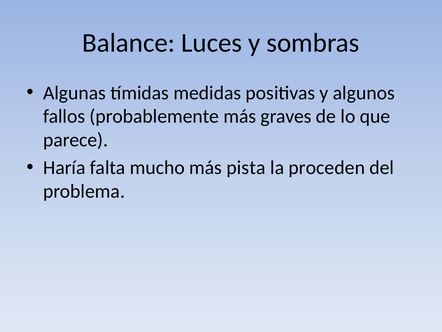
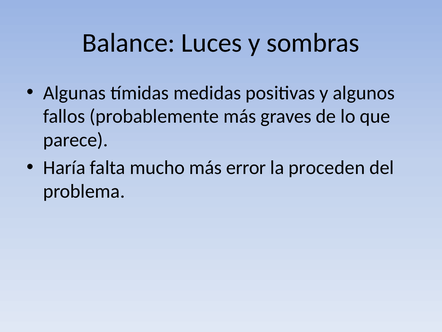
pista: pista -> error (246, 167)
